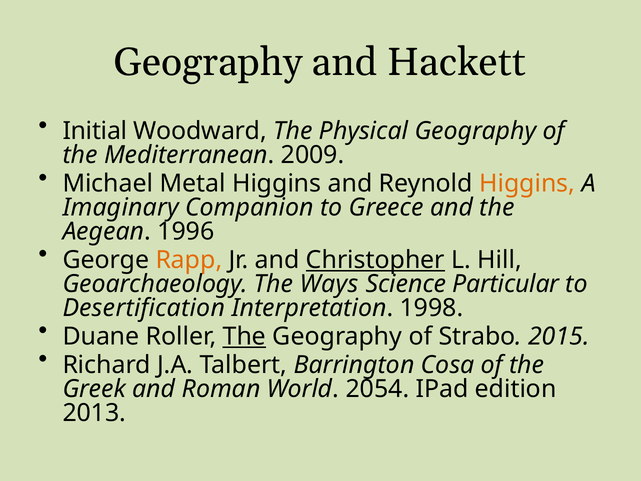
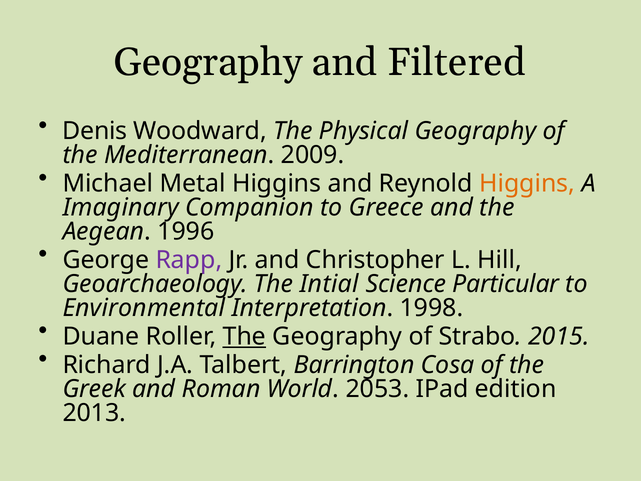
Hackett: Hackett -> Filtered (456, 62)
Initial: Initial -> Denis (95, 131)
Rapp colour: orange -> purple (189, 260)
Christopher underline: present -> none (375, 260)
Ways: Ways -> Intial (329, 284)
Desertification: Desertification -> Environmental (144, 308)
2054: 2054 -> 2053 (377, 389)
